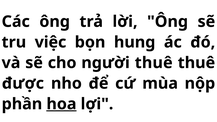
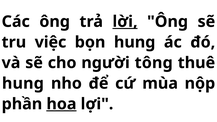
lời underline: none -> present (125, 22)
người thuê: thuê -> tông (154, 63)
được: được -> hung (23, 83)
